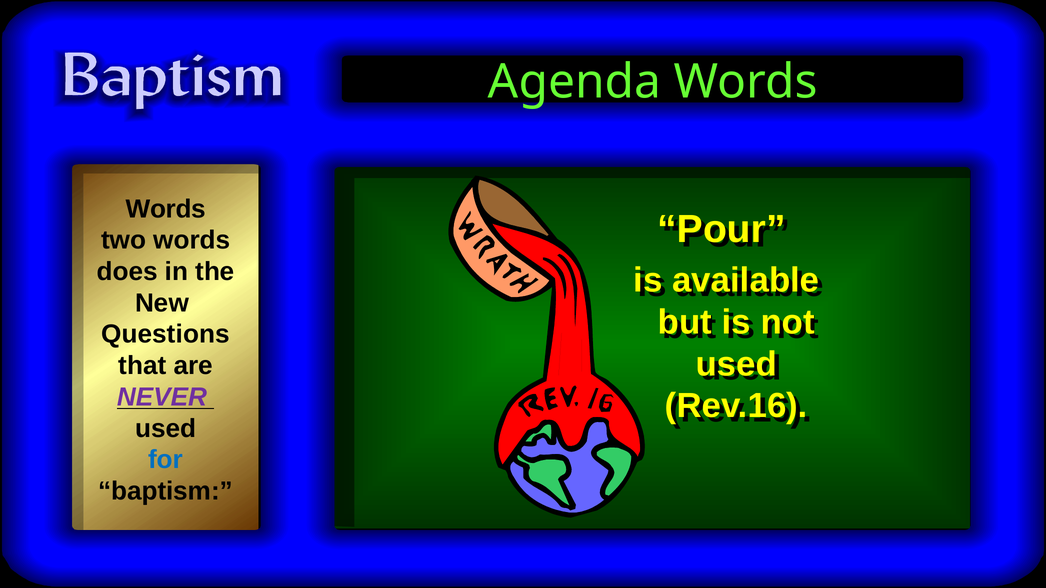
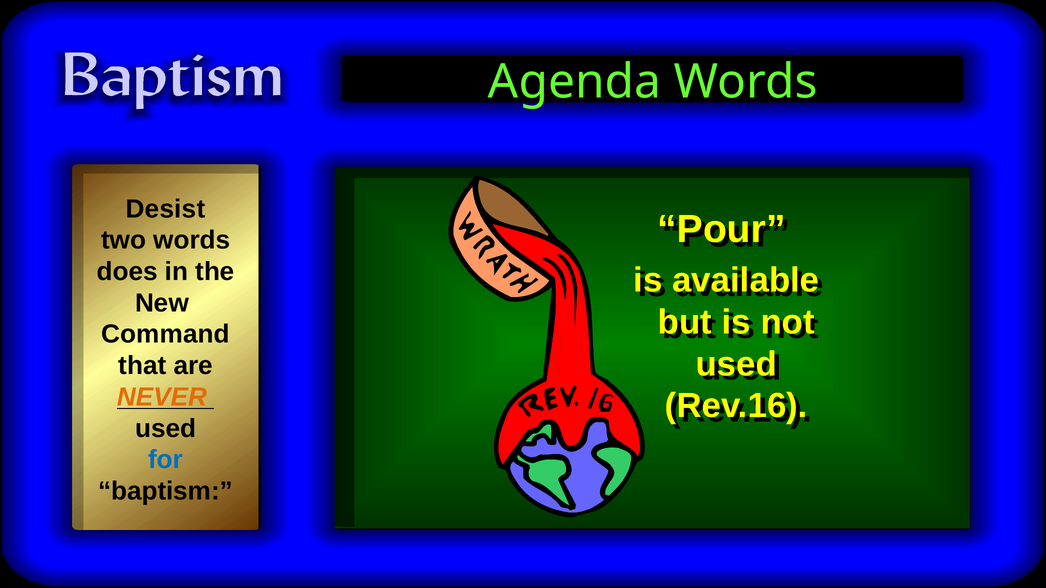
Words: Words -> Desist (165, 209)
Questions: Questions -> Command (166, 335)
NEVER colour: purple -> orange (162, 397)
